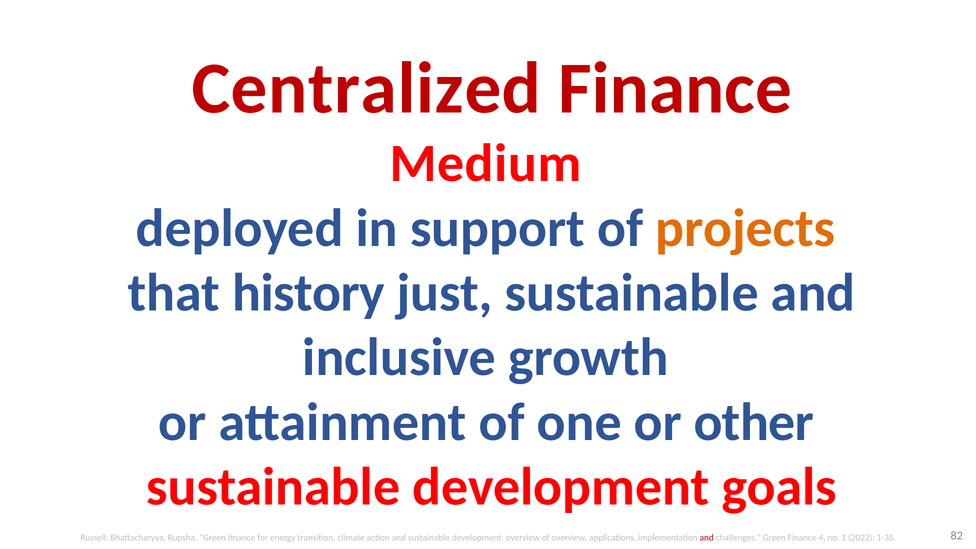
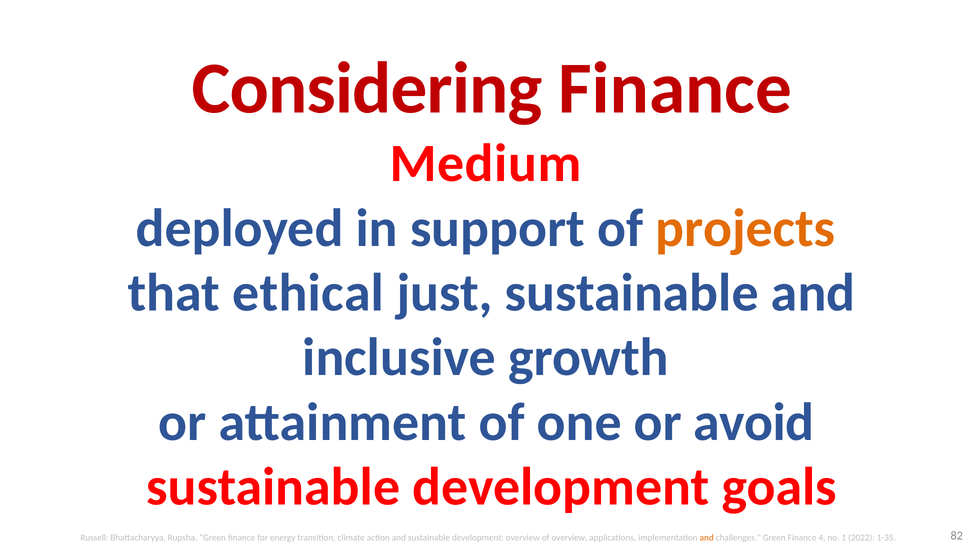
Centralized: Centralized -> Considering (367, 89)
history: history -> ethical (308, 293)
other: other -> avoid (754, 422)
and colour: red -> orange (707, 538)
